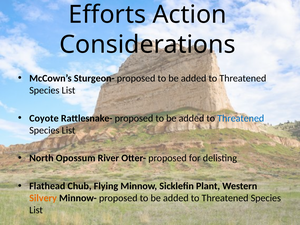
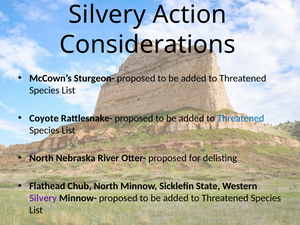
Efforts: Efforts -> Silvery (107, 15)
Opossum: Opossum -> Nebraska (76, 158)
Chub Flying: Flying -> North (106, 186)
Plant: Plant -> State (208, 186)
Silvery colour: orange -> purple (43, 198)
